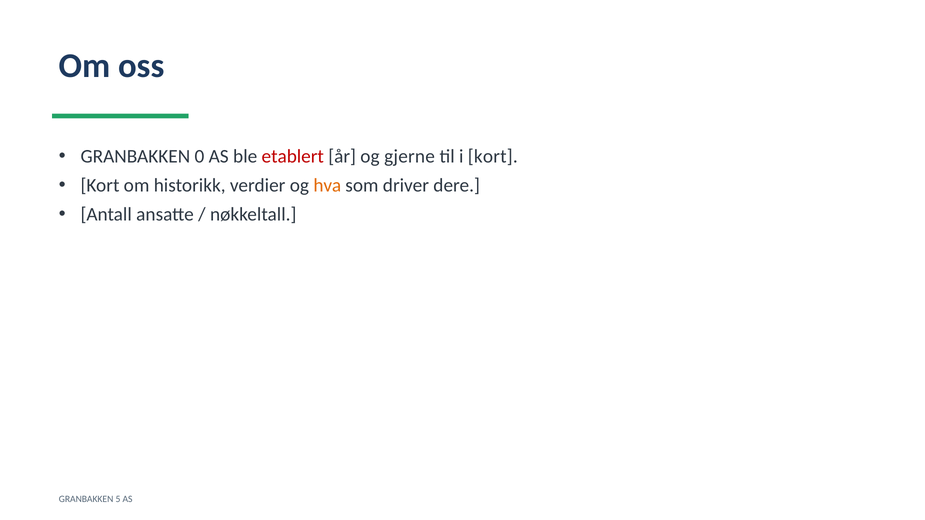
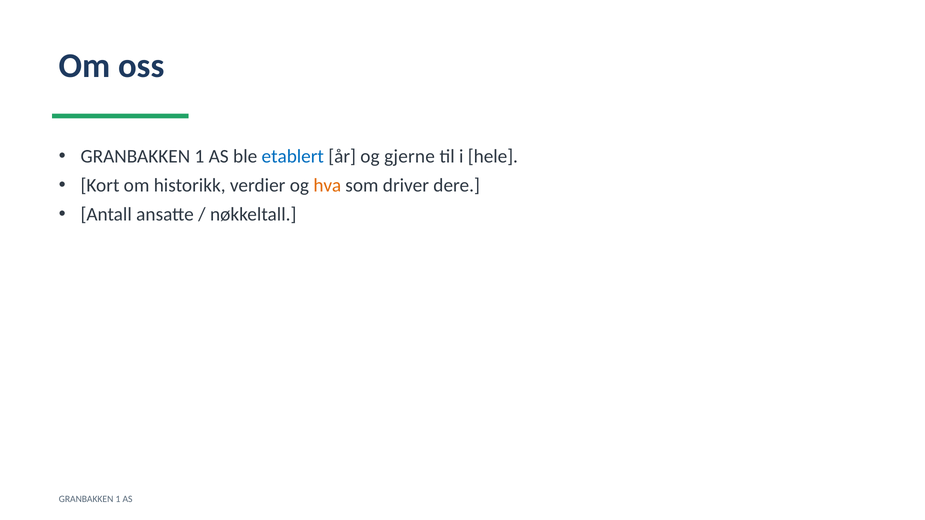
0: 0 -> 1 (199, 157)
etablert colour: red -> blue (293, 157)
i kort: kort -> hele (493, 157)
5: 5 -> 1 (118, 499)
